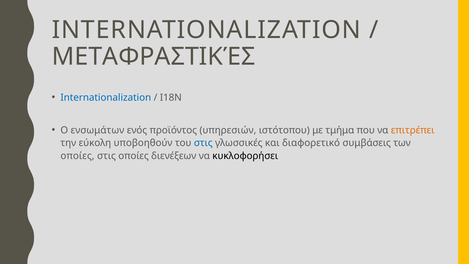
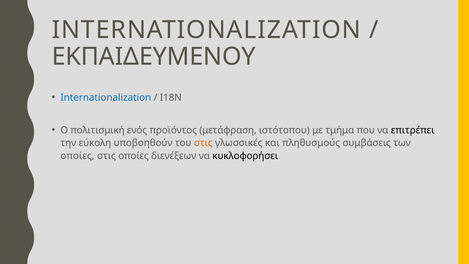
ΜΕΤΑΦΡΑΣΤΙΚΈΣ: ΜΕΤΑΦΡΑΣΤΙΚΈΣ -> ΕΚΠΑΙΔΕΥΜΕΝΟΥ (154, 57)
ενσωμάτων: ενσωμάτων -> πολιτισμική (98, 130)
υπηρεσιών: υπηρεσιών -> μετάφραση (228, 130)
επιτρέπει colour: orange -> black (413, 130)
στις colour: blue -> orange (203, 143)
διαφορετικό: διαφορετικό -> πληθυσμούς (311, 143)
